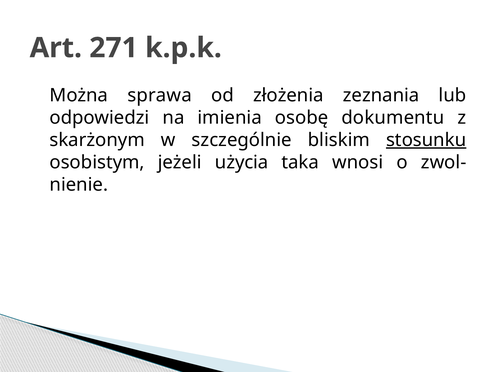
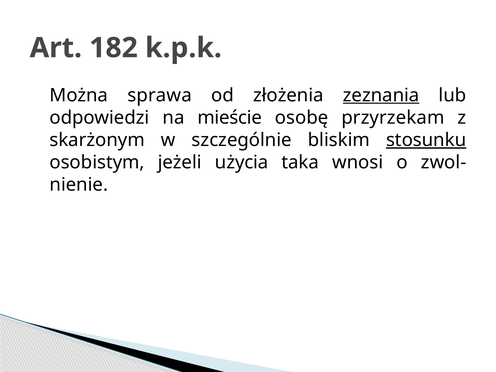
271: 271 -> 182 (114, 48)
zeznania underline: none -> present (381, 95)
imienia: imienia -> mieście (230, 118)
dokumentu: dokumentu -> przyrzekam (393, 118)
